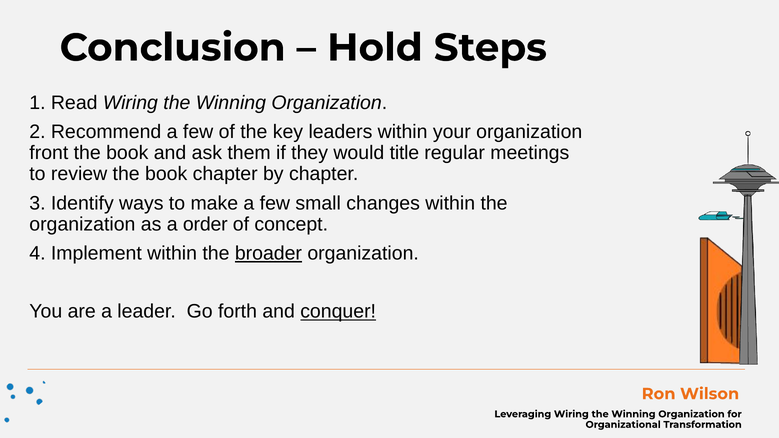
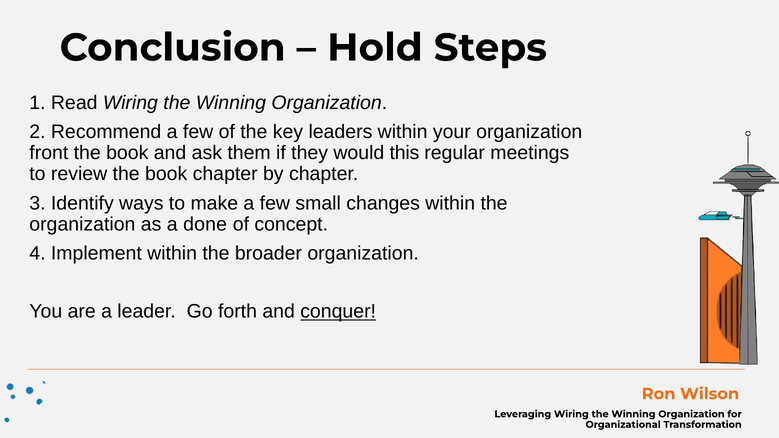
title: title -> this (404, 153)
order: order -> done (205, 224)
broader underline: present -> none (268, 253)
